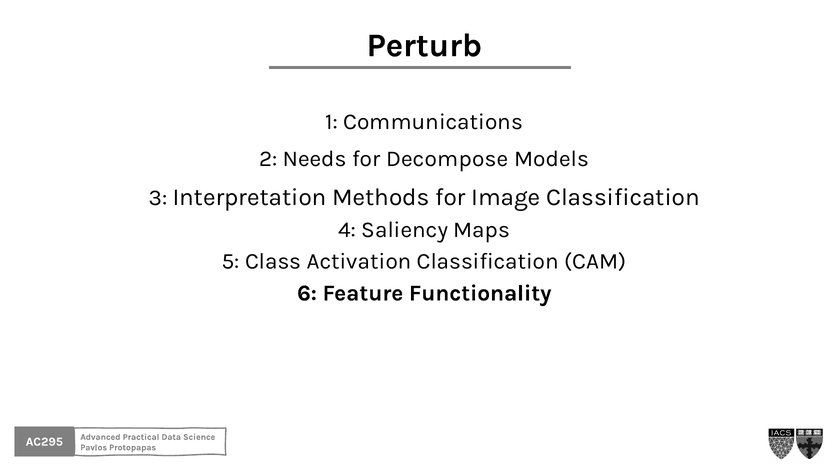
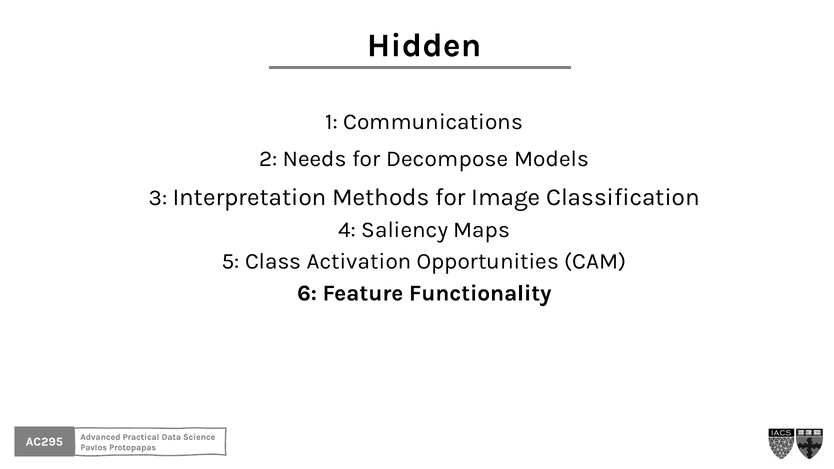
Perturb: Perturb -> Hidden (424, 45)
Activation Classification: Classification -> Opportunities (488, 261)
